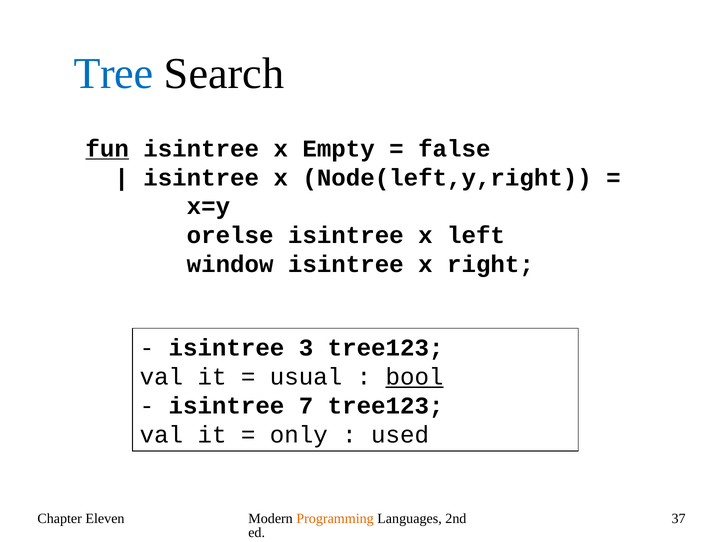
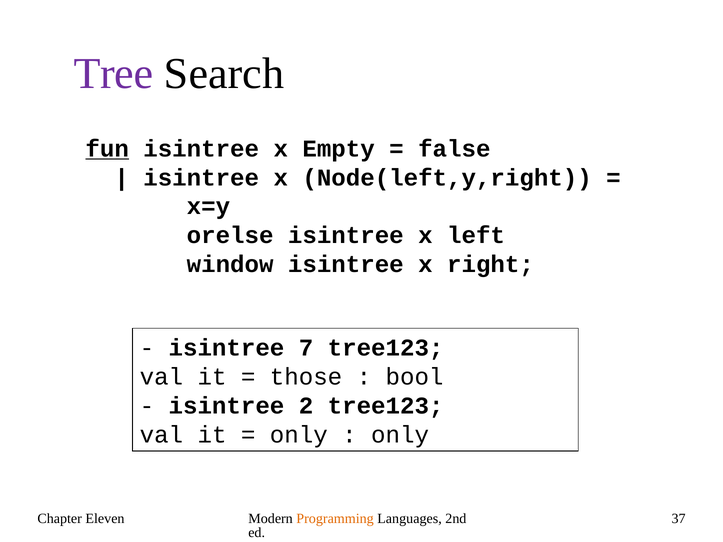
Tree colour: blue -> purple (113, 74)
3: 3 -> 7 (306, 348)
usual: usual -> those (306, 377)
bool underline: present -> none (415, 377)
7: 7 -> 2 (306, 406)
used: used -> only (400, 435)
